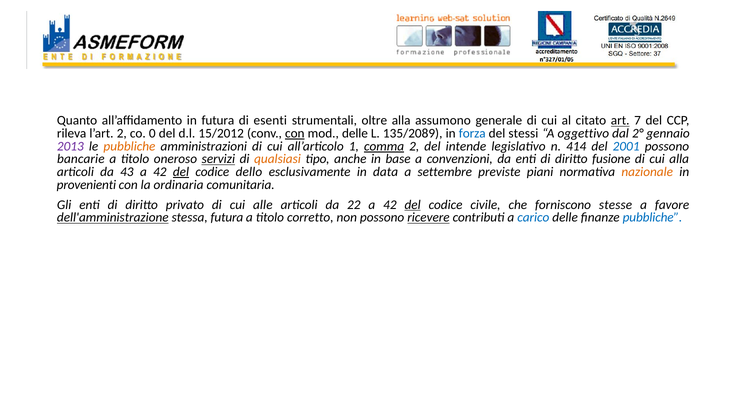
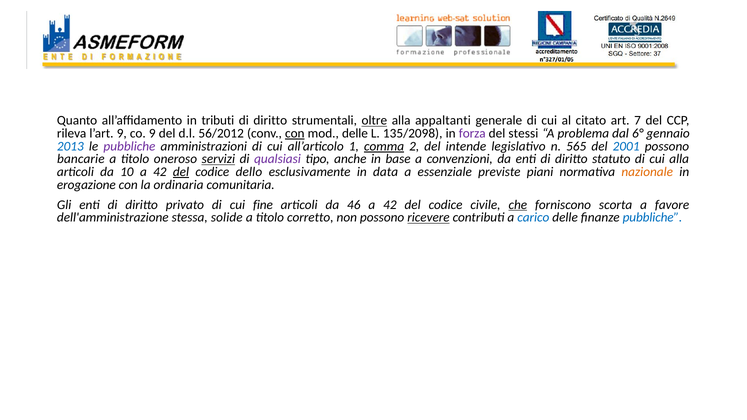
in futura: futura -> tributi (218, 121)
esenti: esenti -> diritto (270, 121)
oltre underline: none -> present (374, 121)
assumono: assumono -> appaltanti (443, 121)
art underline: present -> none (620, 121)
l’art 2: 2 -> 9 (122, 133)
co 0: 0 -> 9 (152, 133)
15/2012: 15/2012 -> 56/2012 (221, 133)
135/2089: 135/2089 -> 135/2098 (413, 133)
forza colour: blue -> purple (472, 133)
oggettivo: oggettivo -> problema (583, 133)
2°: 2° -> 6° (638, 133)
2013 colour: purple -> blue (70, 146)
pubbliche colour: orange -> purple (129, 146)
414: 414 -> 565 (576, 146)
qualsiasi colour: orange -> purple (278, 159)
fusione: fusione -> statuto (611, 159)
43: 43 -> 10 (127, 172)
settembre: settembre -> essenziale (445, 172)
provenienti: provenienti -> erogazione (86, 185)
alle: alle -> fine (263, 205)
22: 22 -> 46 (354, 205)
del underline: present -> none (413, 205)
che underline: none -> present (518, 205)
stesse: stesse -> scorta (616, 205)
dell'amministrazione underline: present -> none (113, 218)
stessa futura: futura -> solide (227, 218)
